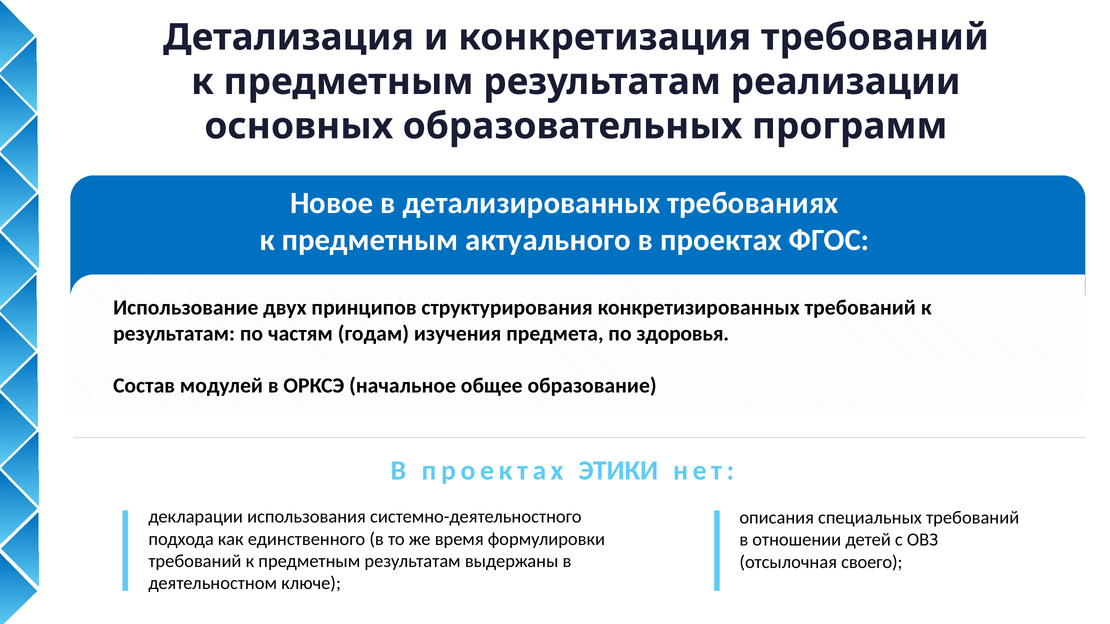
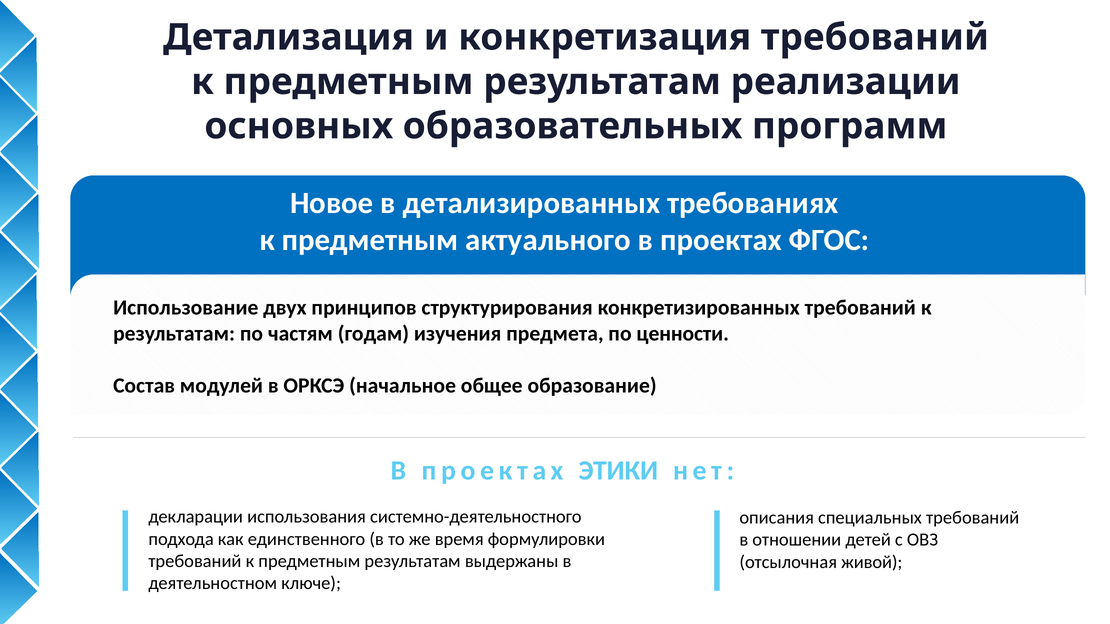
здоровья: здоровья -> ценности (683, 334)
своего: своего -> живой (872, 562)
